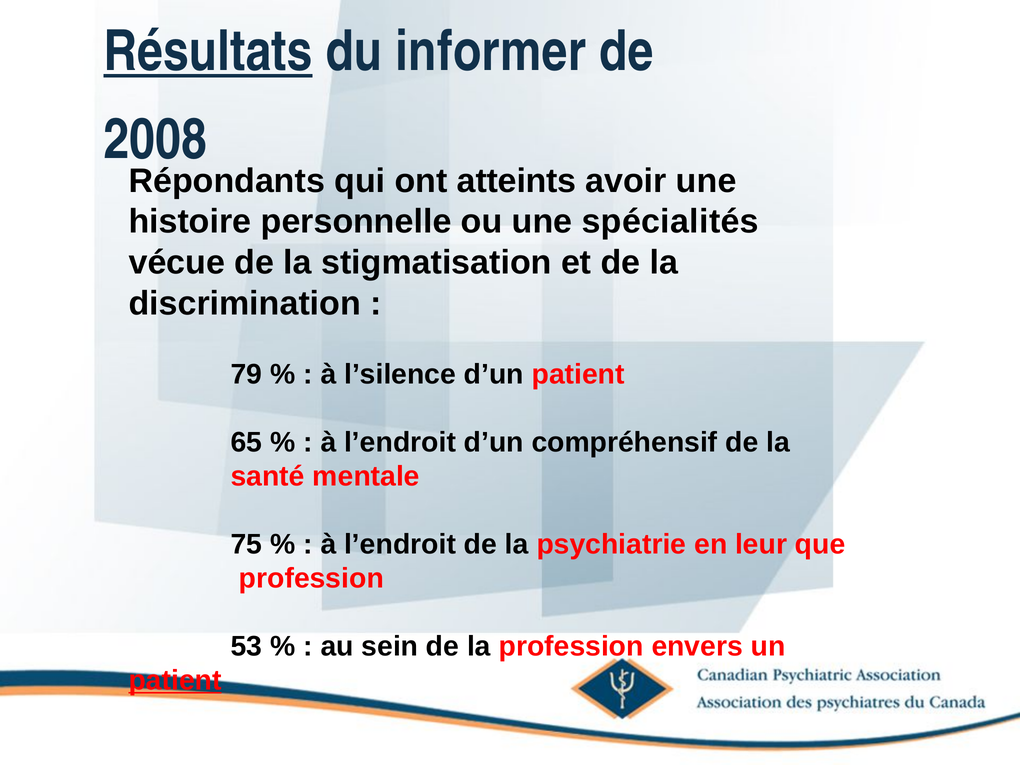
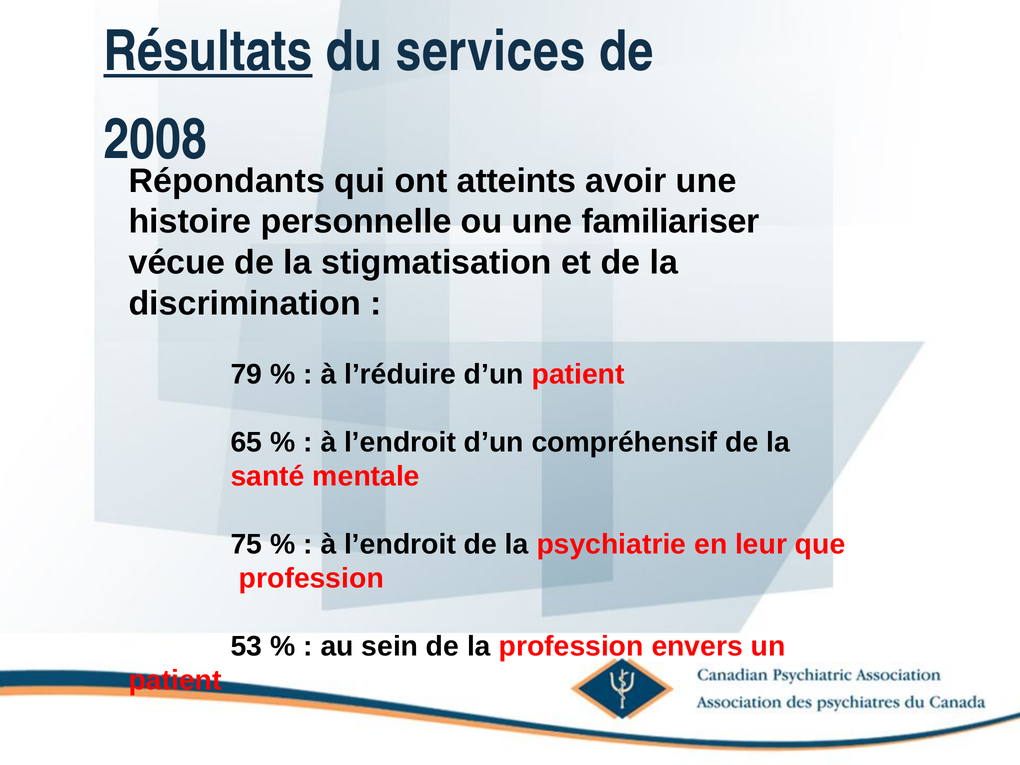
informer: informer -> services (491, 52)
spécialités: spécialités -> familiariser (671, 222)
l’silence: l’silence -> l’réduire (400, 374)
patient underline: present -> none (175, 680)
